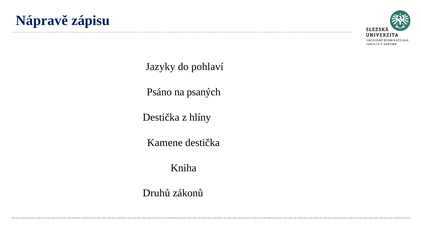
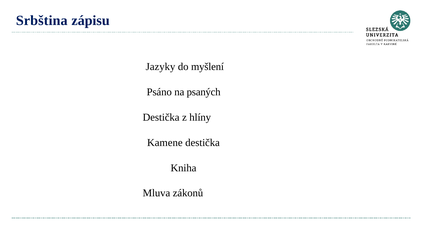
Nápravě: Nápravě -> Srbština (42, 20)
pohlaví: pohlaví -> myšlení (207, 67)
Druhů: Druhů -> Mluva (156, 193)
